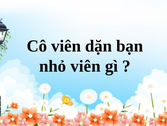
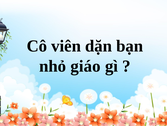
nhỏ viên: viên -> giáo (85, 66)
